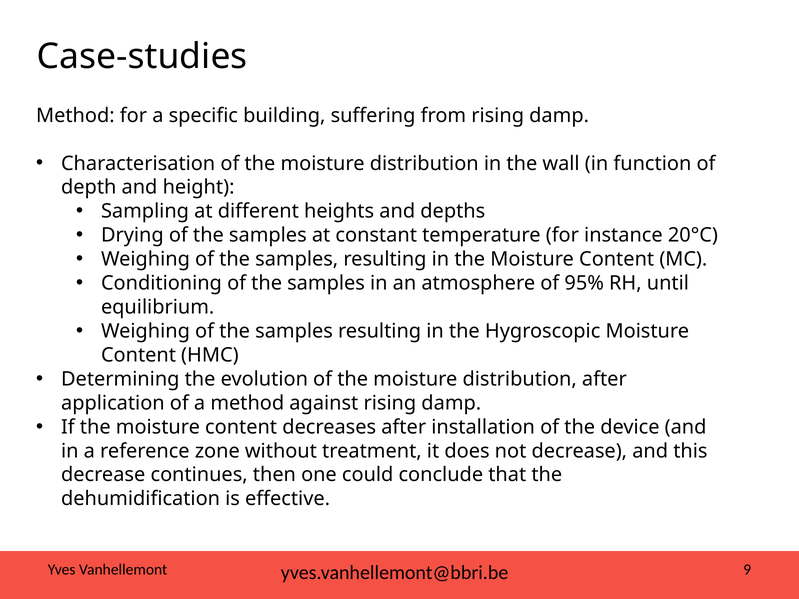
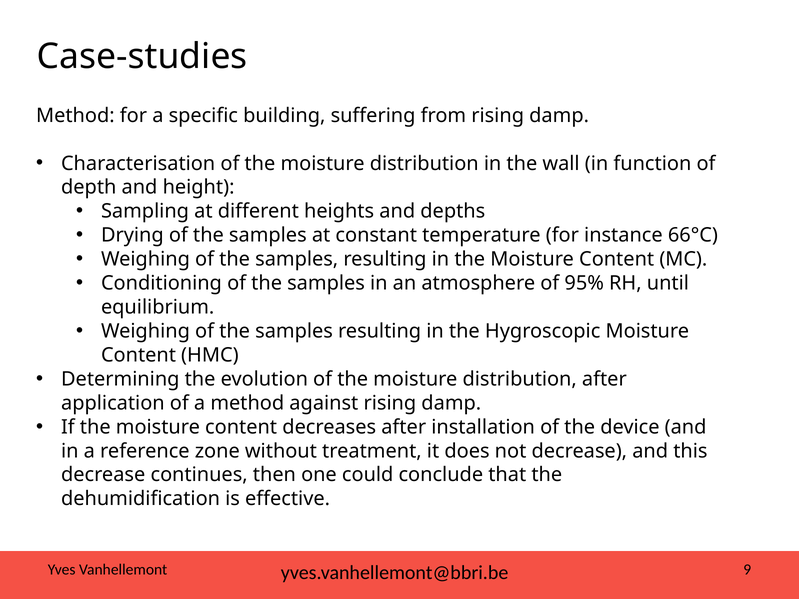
20°C: 20°C -> 66°C (693, 235)
